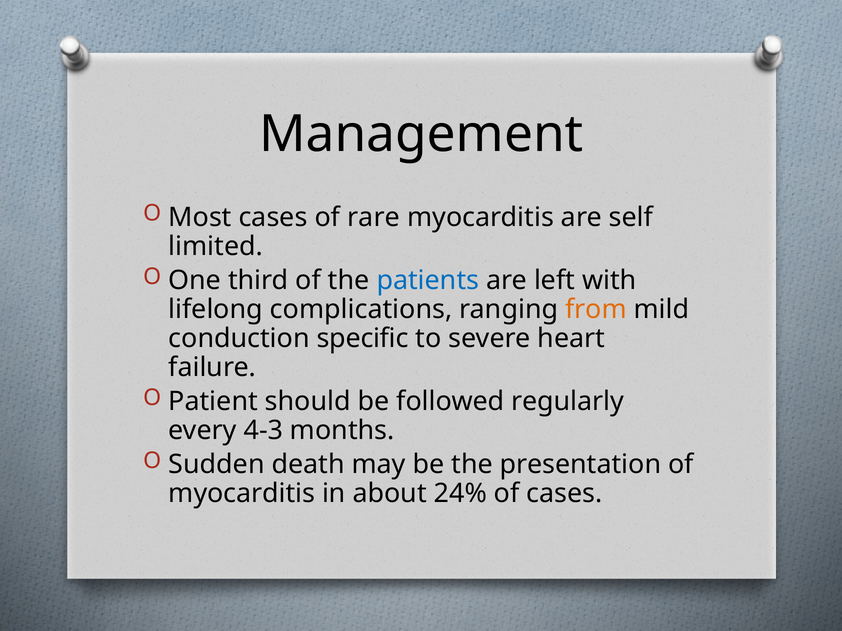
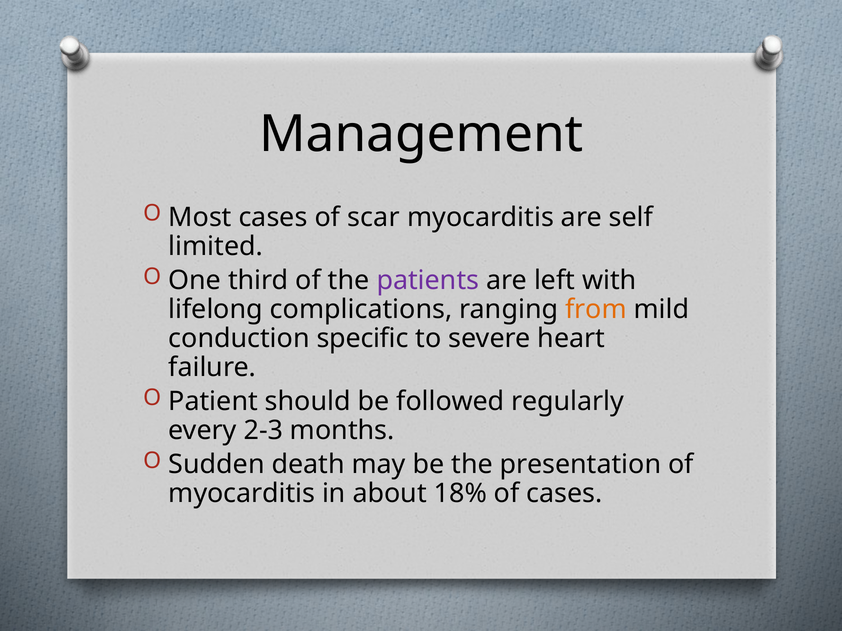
rare: rare -> scar (373, 217)
patients colour: blue -> purple (428, 280)
4-3: 4-3 -> 2-3 (263, 431)
24%: 24% -> 18% (460, 494)
